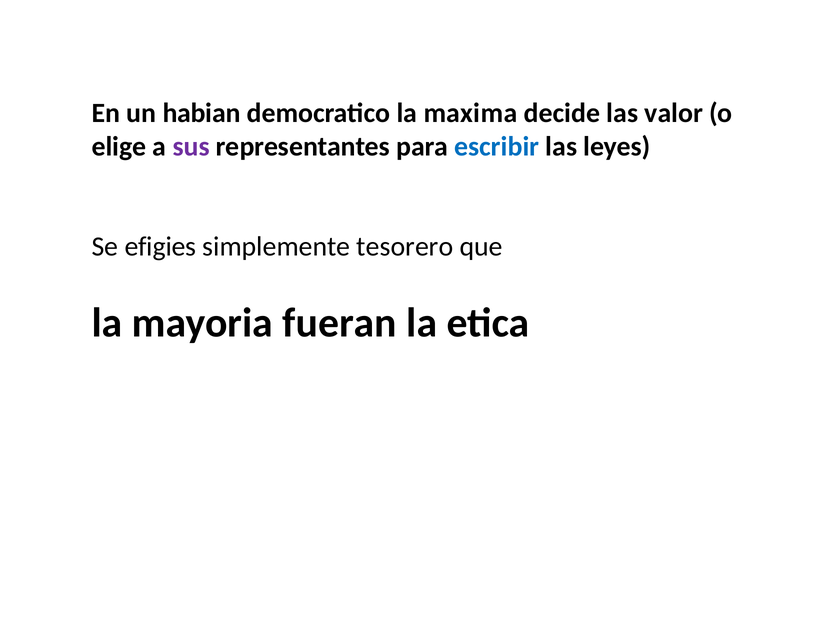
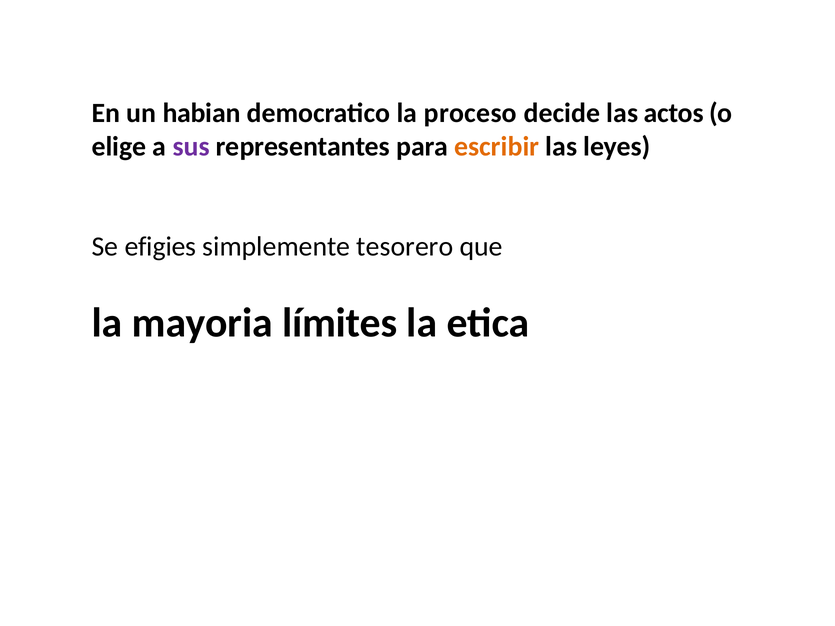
maxima: maxima -> proceso (470, 113)
valor: valor -> actos (674, 113)
escribir colour: blue -> orange (497, 147)
fueran: fueran -> límites (340, 323)
